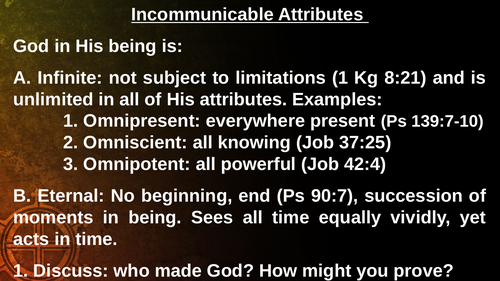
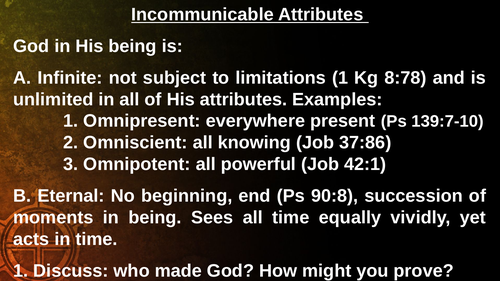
8:21: 8:21 -> 8:78 (405, 78)
37:25: 37:25 -> 37:86 (365, 143)
42:4: 42:4 -> 42:1 (365, 164)
90:7: 90:7 -> 90:8 (335, 196)
